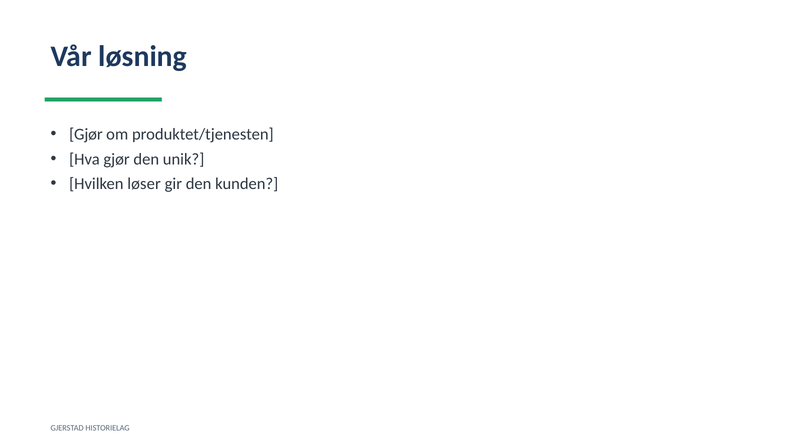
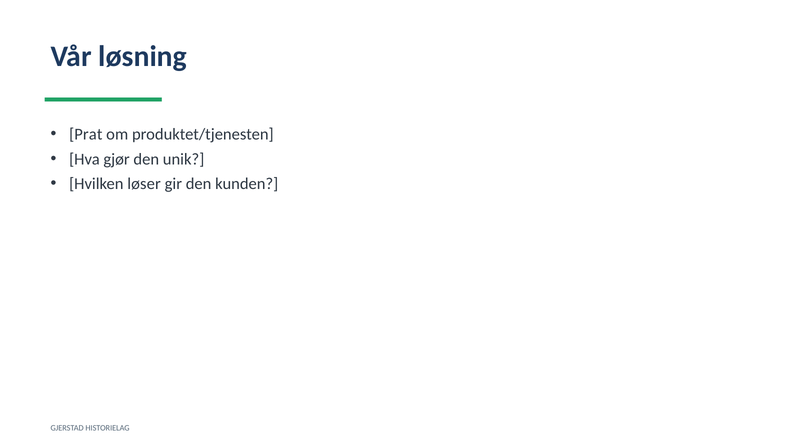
Gjør: Gjør -> Prat (86, 134)
